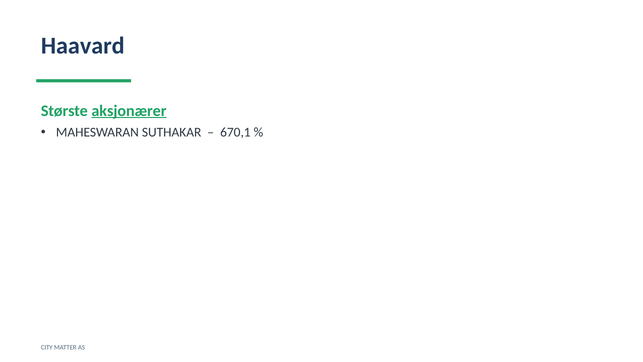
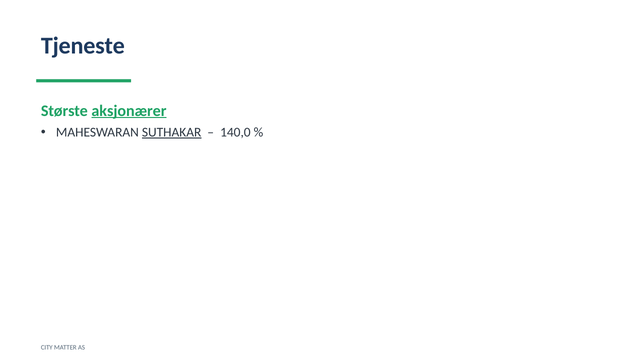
Haavard: Haavard -> Tjeneste (83, 46)
SUTHAKAR underline: none -> present (172, 132)
670,1: 670,1 -> 140,0 (235, 132)
